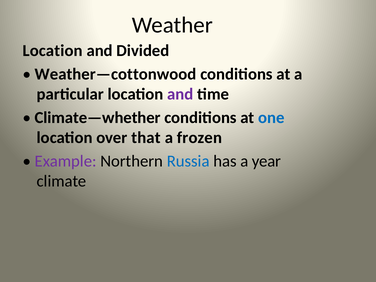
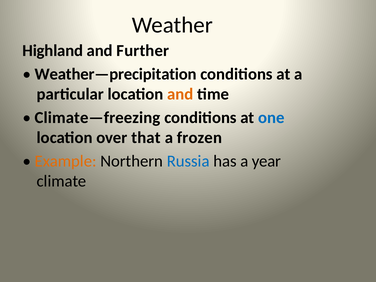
Location: Location -> Highland (53, 51)
Divided: Divided -> Further (143, 51)
Weather—cottonwood: Weather—cottonwood -> Weather—precipitation (116, 74)
and colour: purple -> orange (180, 94)
Climate—whether: Climate—whether -> Climate—freezing (98, 118)
Example colour: purple -> orange (66, 161)
